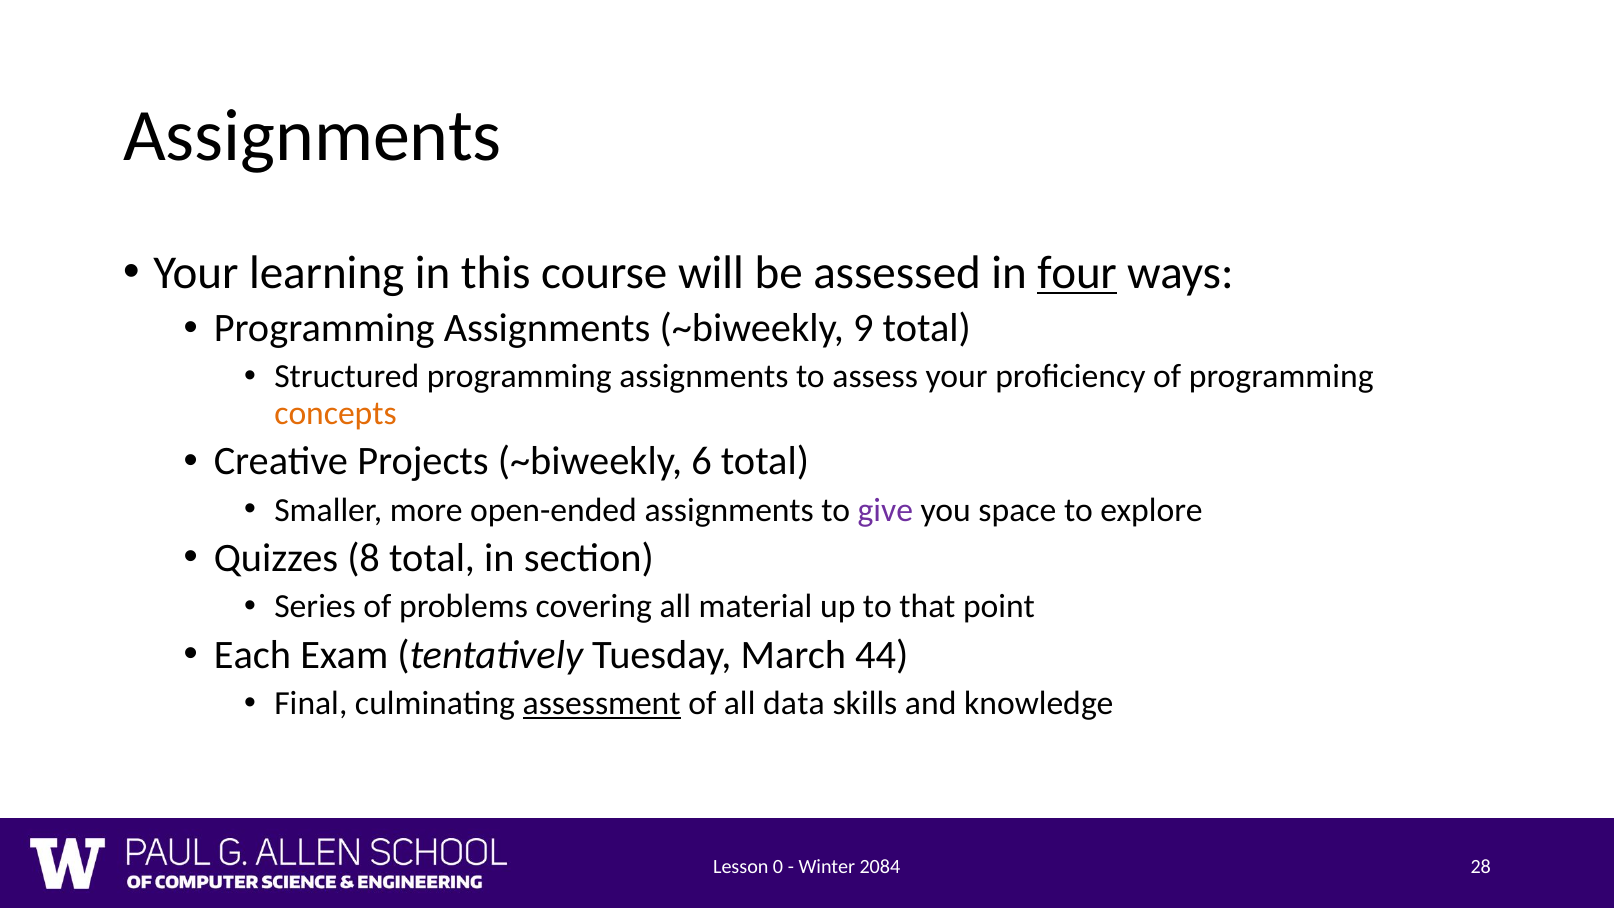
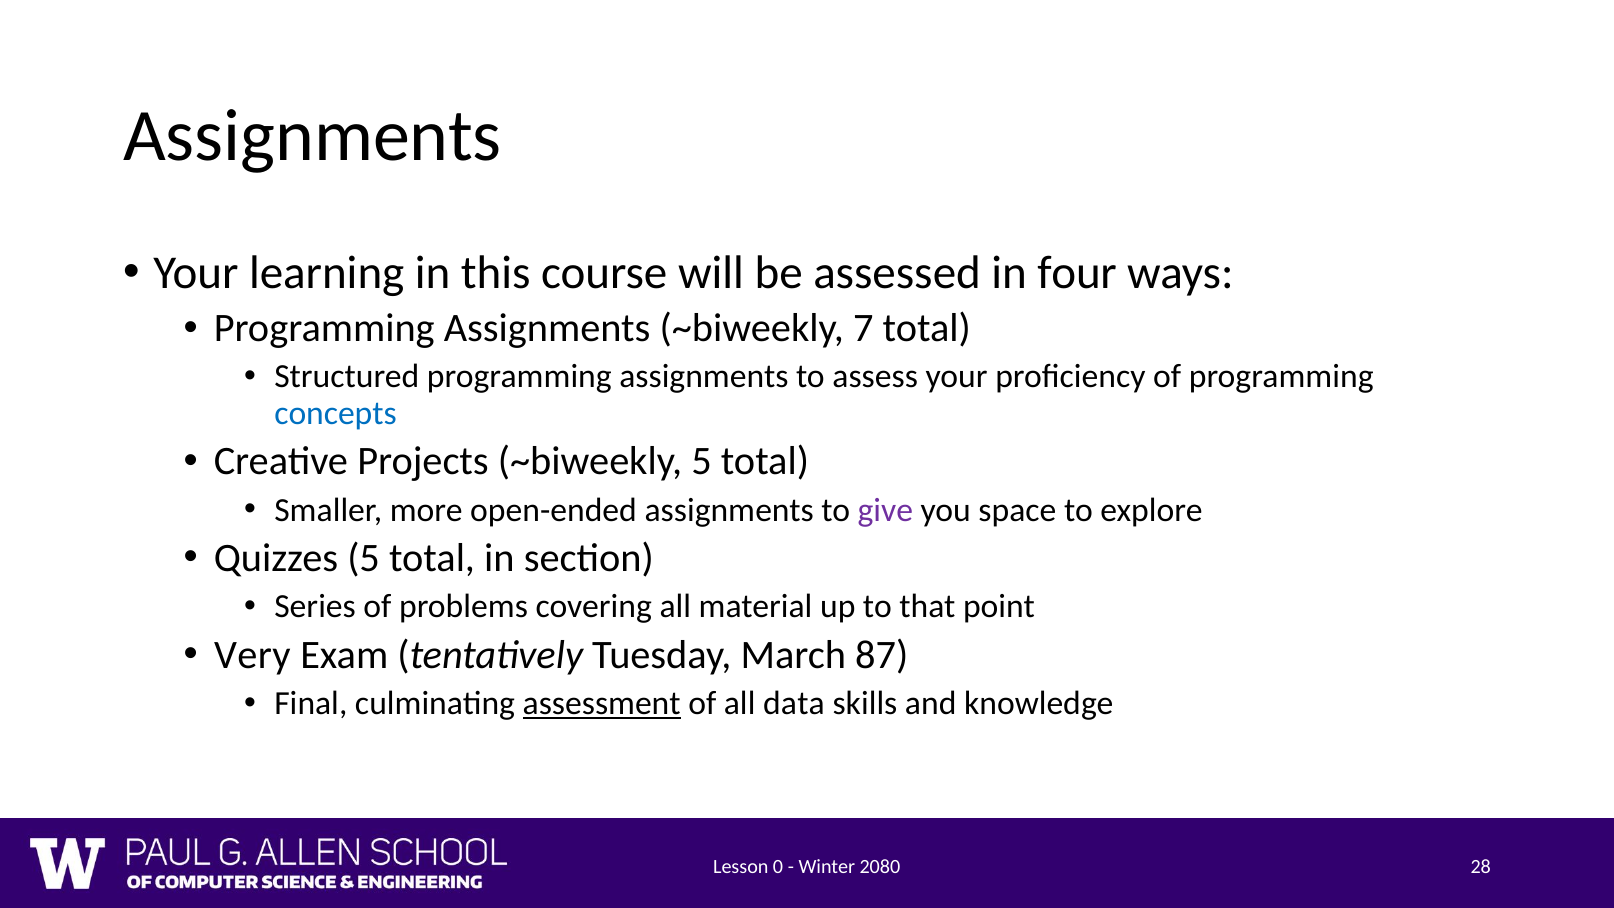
four underline: present -> none (1077, 273)
9: 9 -> 7 (863, 328)
concepts colour: orange -> blue (336, 413)
~biweekly 6: 6 -> 5 (702, 461)
Quizzes 8: 8 -> 5 (364, 558)
Each: Each -> Very (252, 655)
44: 44 -> 87 (882, 655)
2084: 2084 -> 2080 (880, 867)
